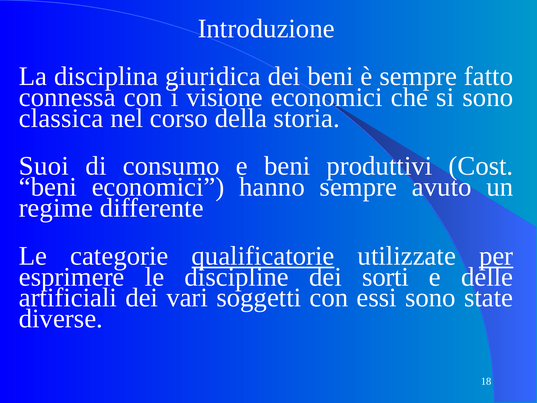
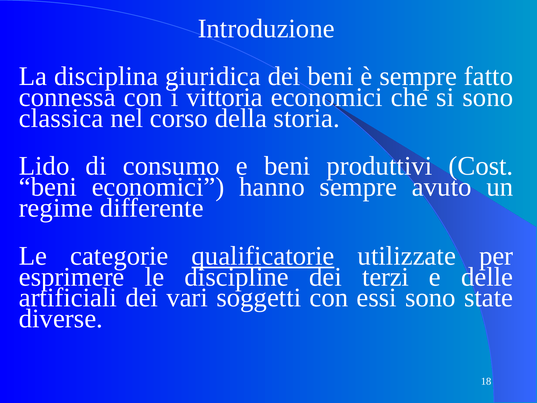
visione: visione -> vittoria (225, 97)
Suoi: Suoi -> Lido (44, 166)
per underline: present -> none (496, 256)
sorti: sorti -> terzi (386, 277)
